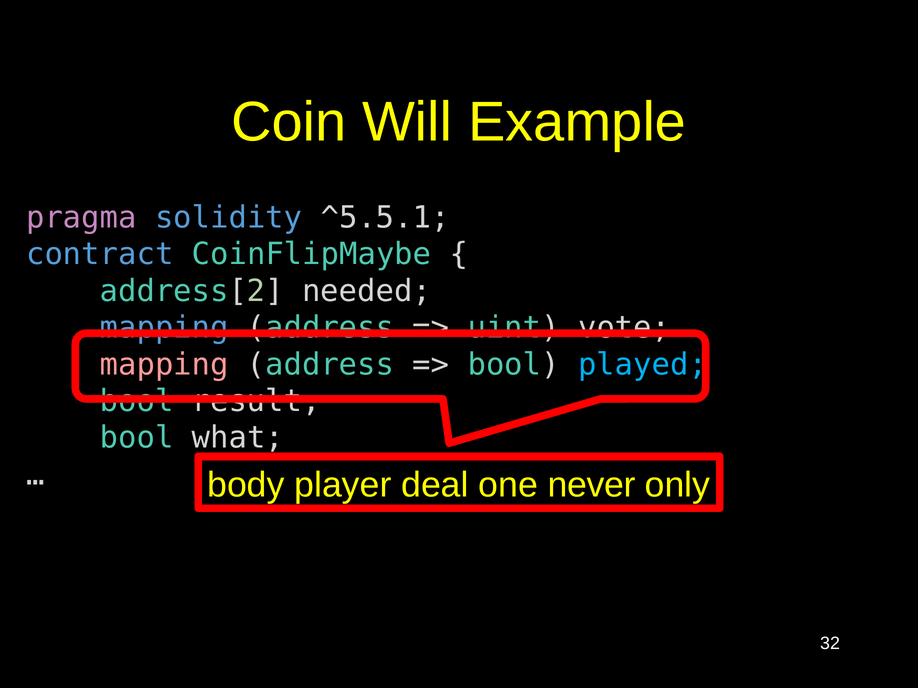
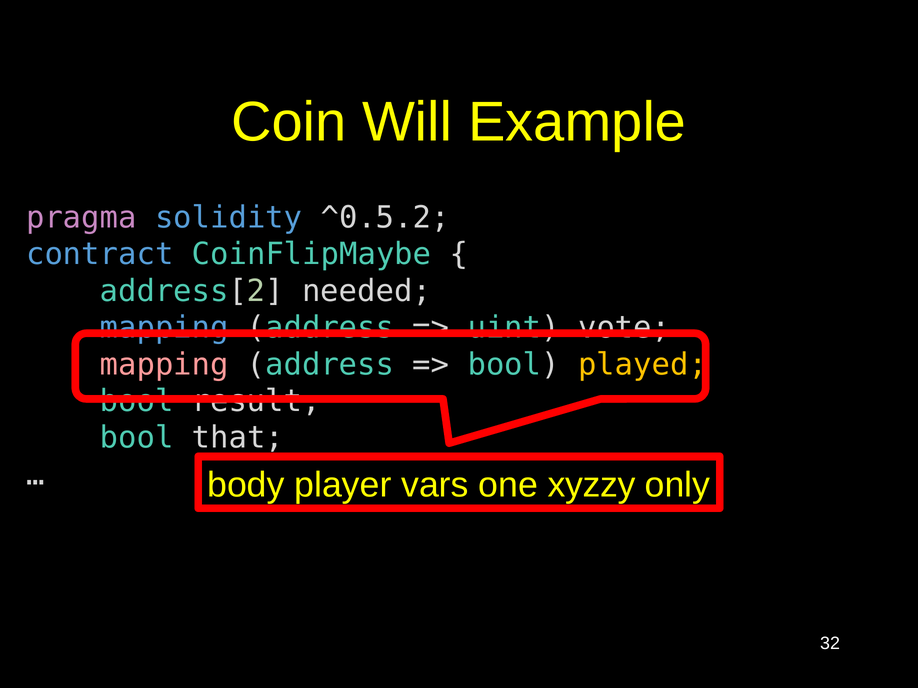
^5.5.1: ^5.5.1 -> ^0.5.2 (385, 218)
played colour: light blue -> yellow (643, 365)
what: what -> that (238, 438)
deal: deal -> vars (435, 485)
never: never -> xyzzy (592, 485)
